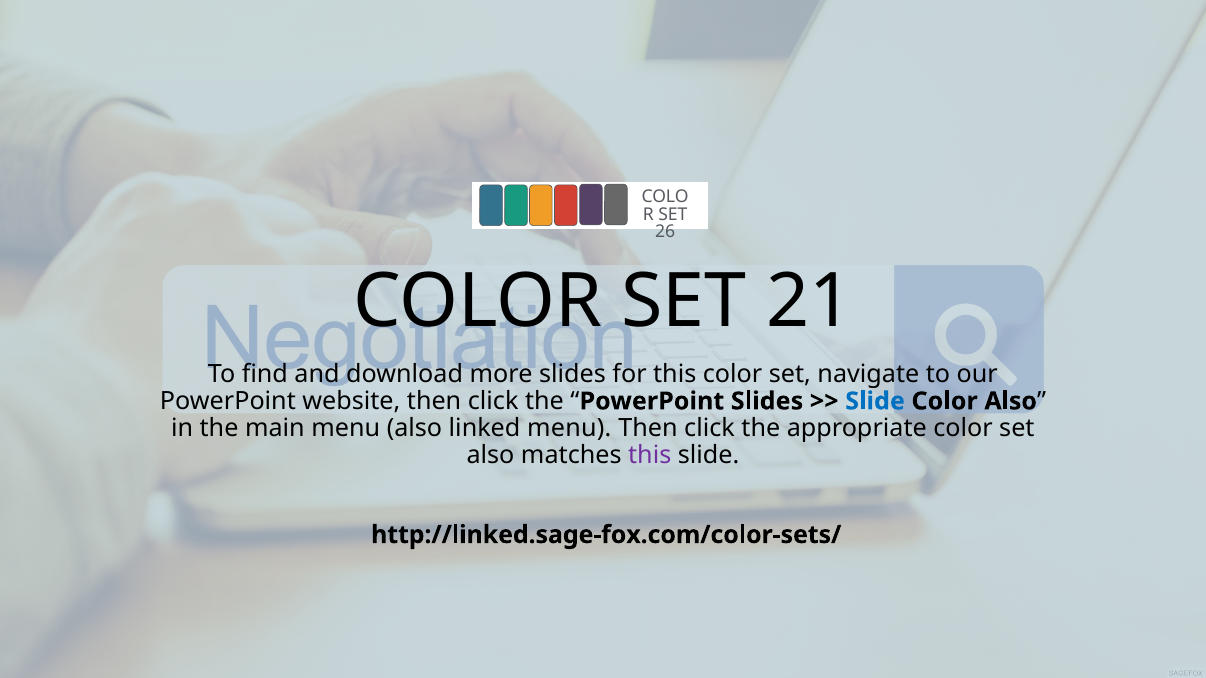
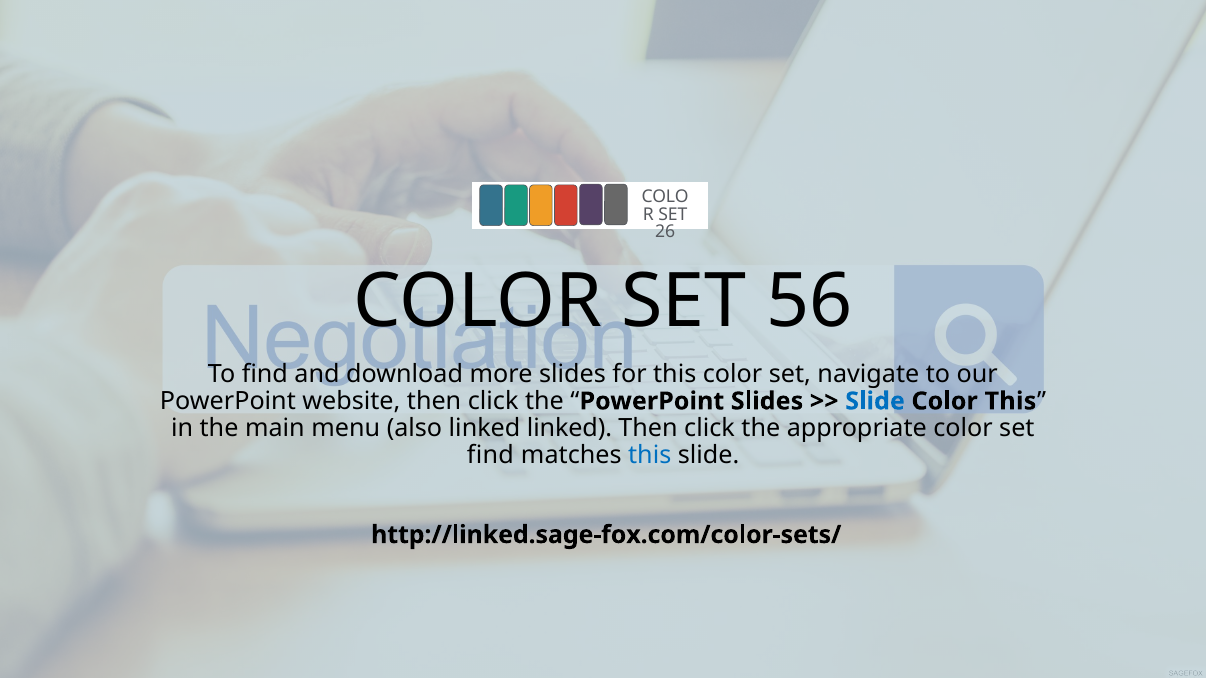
21: 21 -> 56 (809, 301)
Color Also: Also -> This (1010, 401)
linked menu: menu -> linked (569, 429)
also: also -> find (490, 456)
this colour: purple -> blue (650, 456)
